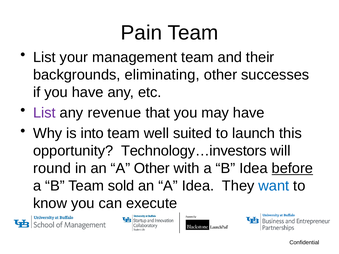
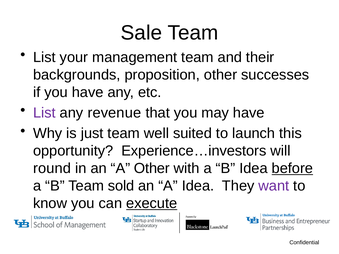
Pain: Pain -> Sale (141, 33)
eliminating: eliminating -> proposition (162, 75)
into: into -> just (92, 133)
Technology…investors: Technology…investors -> Experience…investors (194, 151)
want colour: blue -> purple (274, 186)
execute underline: none -> present (152, 204)
